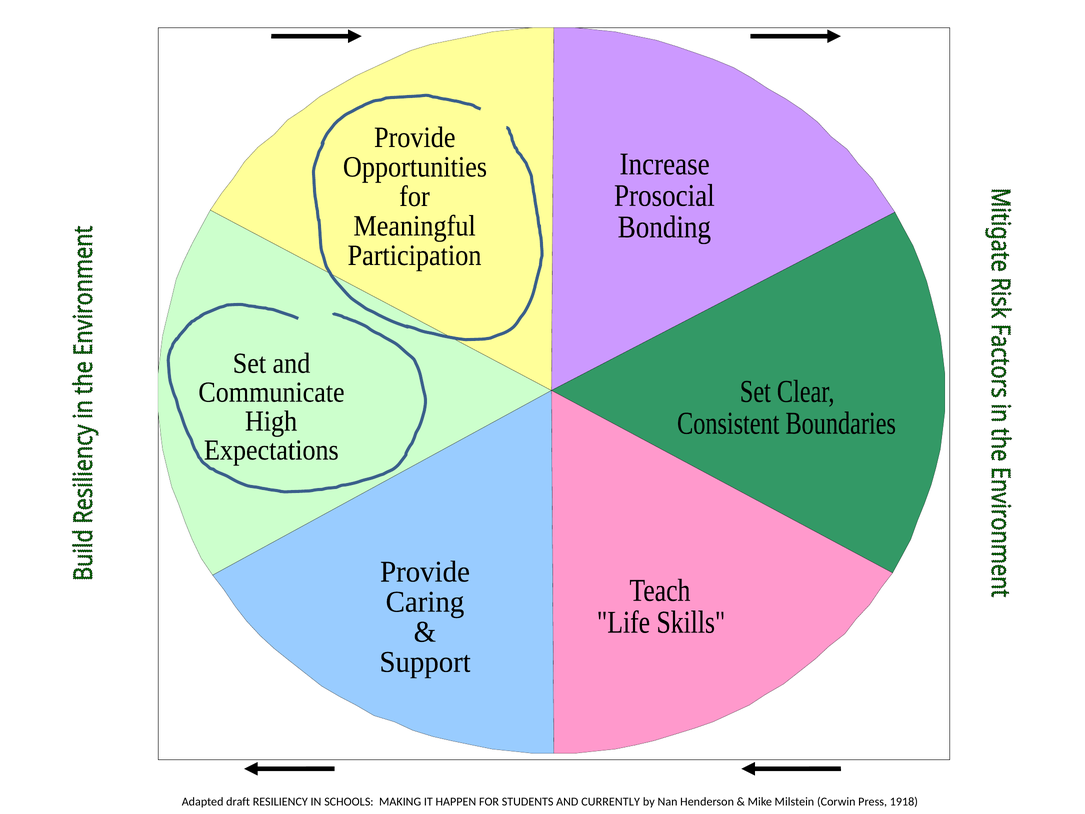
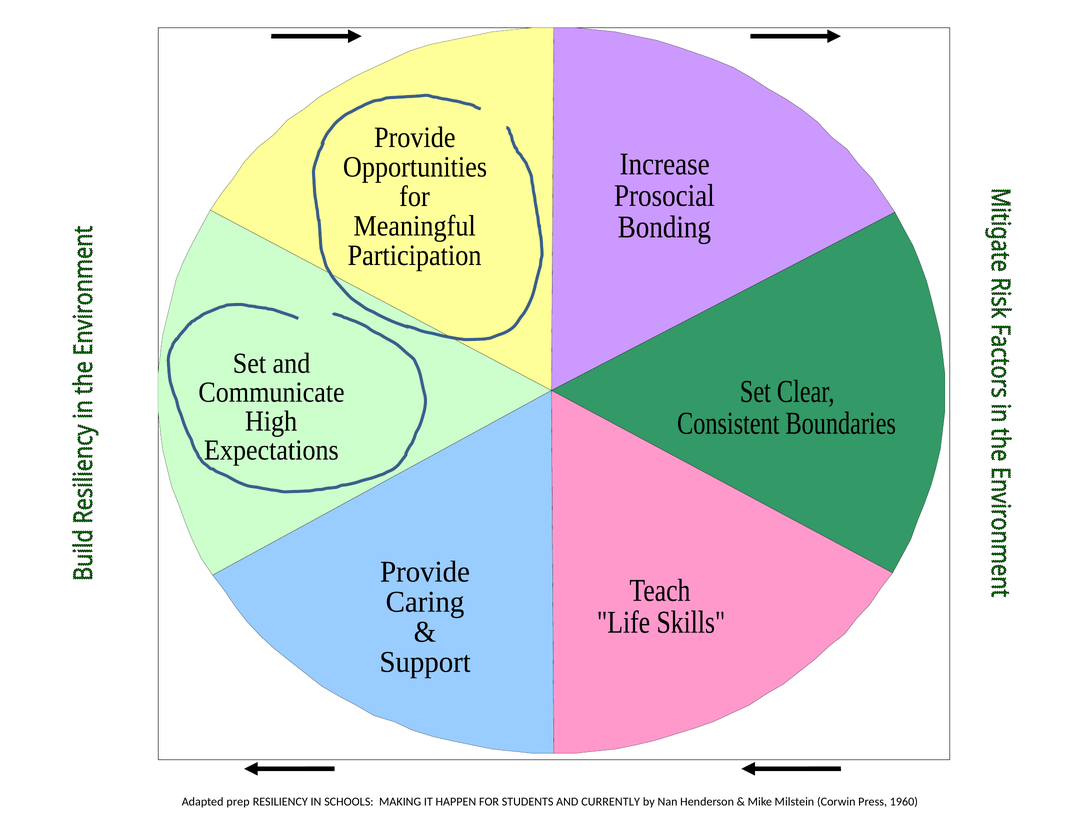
draft: draft -> prep (238, 802)
1918: 1918 -> 1960 (904, 802)
